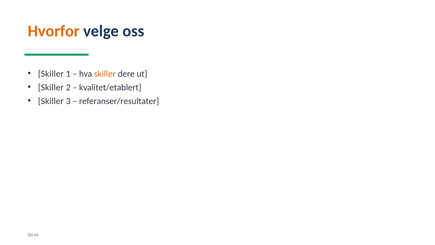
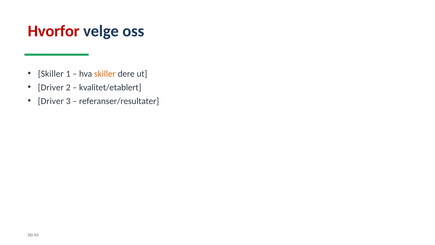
Hvorfor colour: orange -> red (54, 31)
Skiller: Skiller -> Driver (51, 87)
Skiller: Skiller -> Driver (51, 101)
